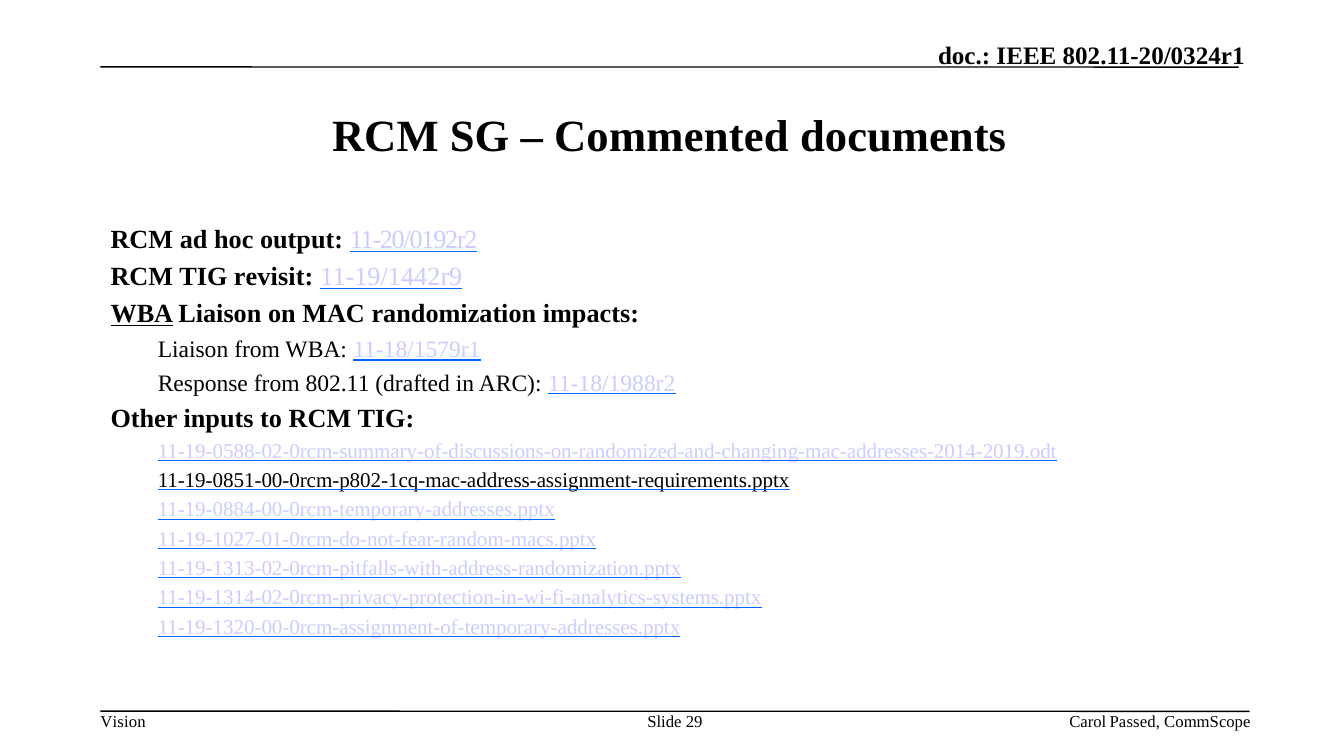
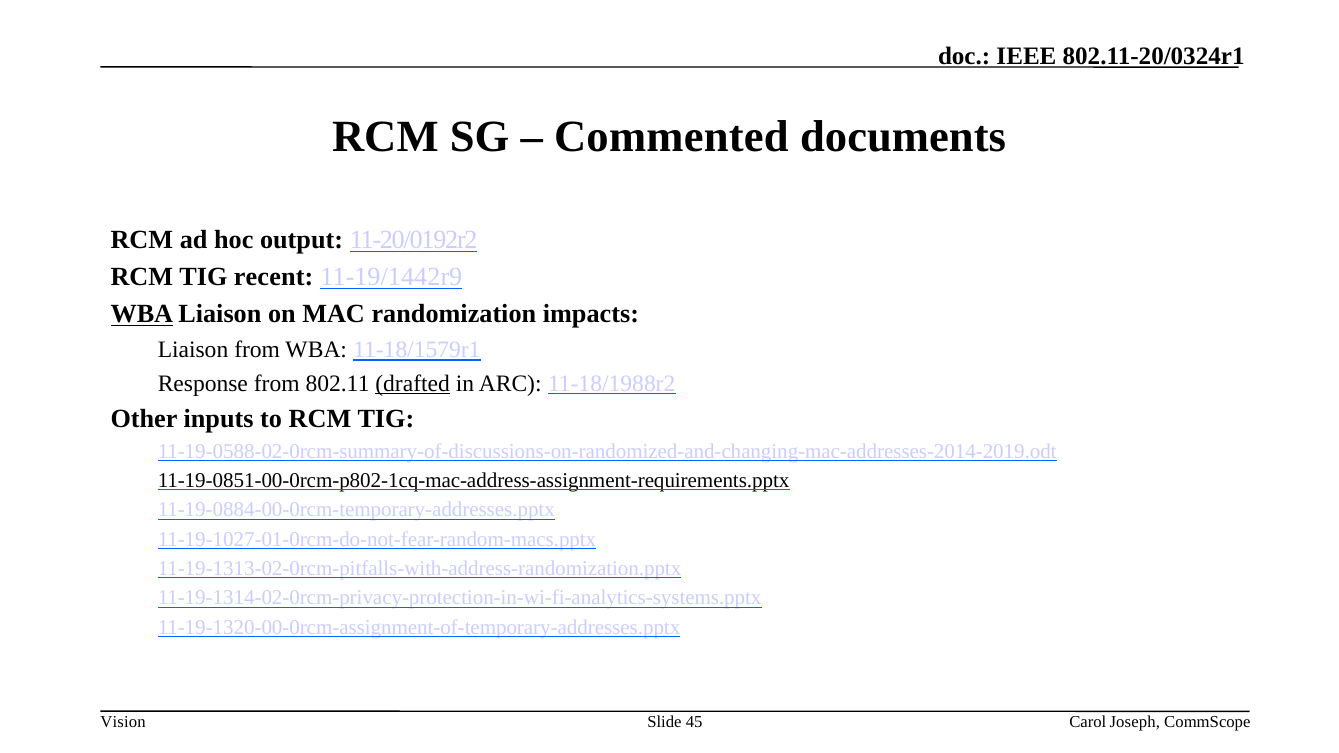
revisit: revisit -> recent (274, 277)
drafted underline: none -> present (413, 383)
29: 29 -> 45 (694, 722)
Passed: Passed -> Joseph (1135, 722)
